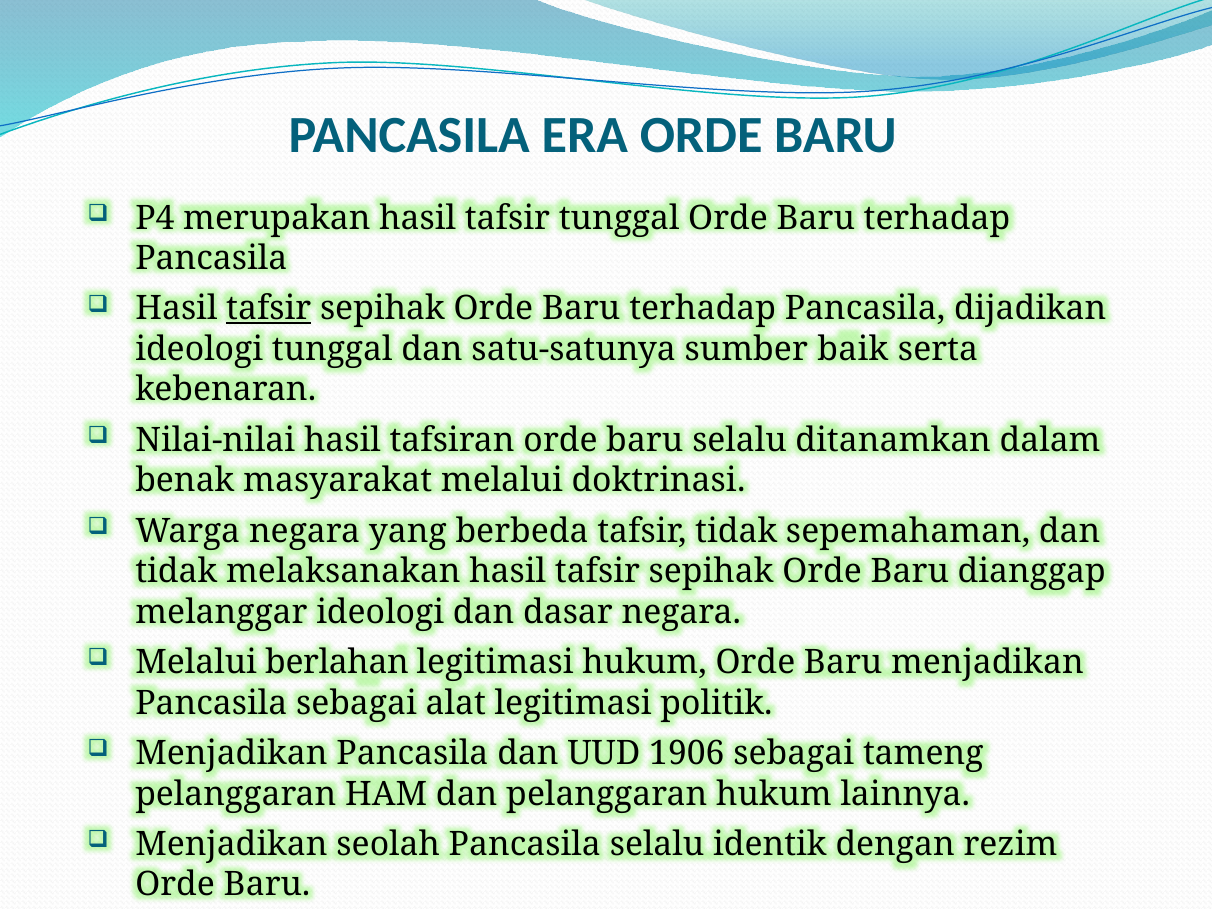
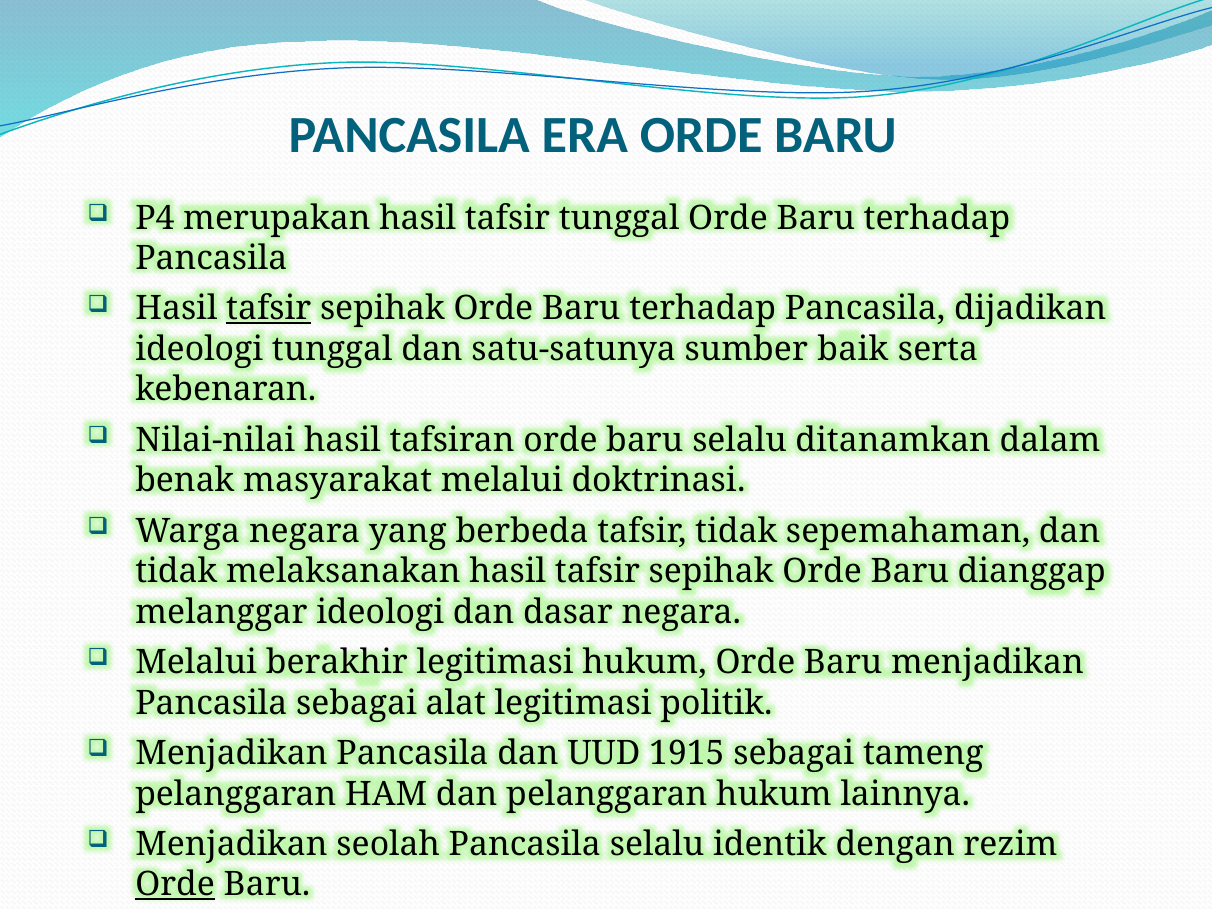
berlahan: berlahan -> berakhir (337, 663)
1906: 1906 -> 1915 (687, 753)
Orde underline: none -> present (175, 885)
